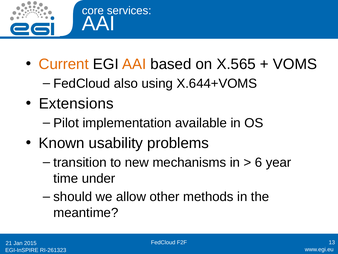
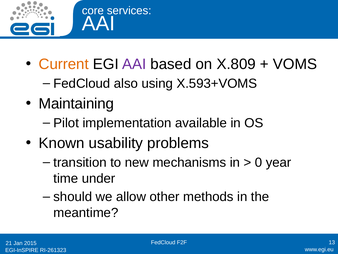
AAI colour: orange -> purple (134, 64)
X.565: X.565 -> X.809 (236, 64)
X.644+VOMS: X.644+VOMS -> X.593+VOMS (217, 83)
Extensions: Extensions -> Maintaining (76, 103)
6: 6 -> 0 (259, 162)
